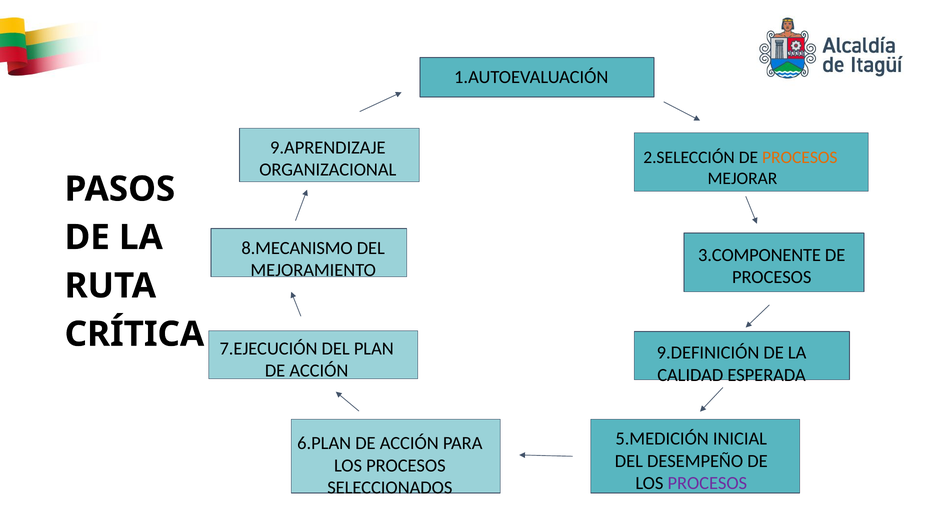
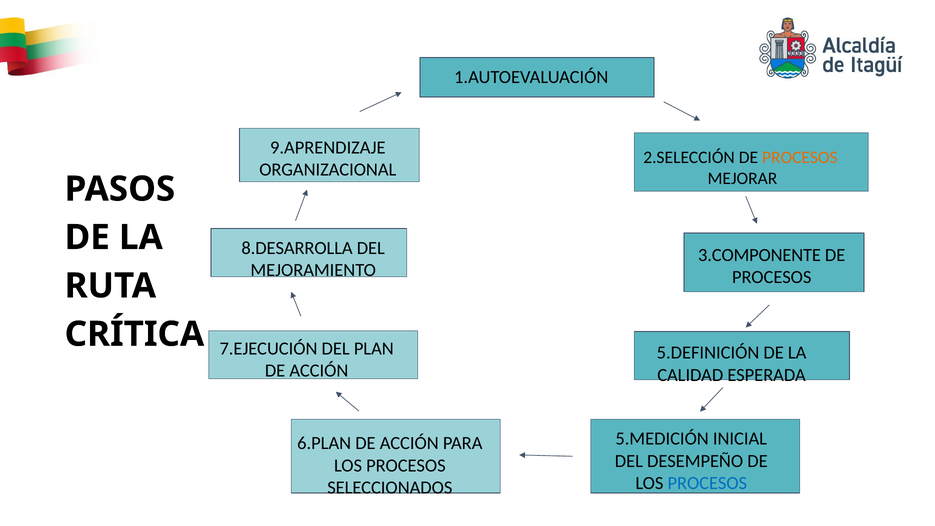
8.MECANISMO: 8.MECANISMO -> 8.DESARROLLA (297, 248)
9.DEFINICIÓN: 9.DEFINICIÓN -> 5.DEFINICIÓN (708, 353)
PROCESOS colour: purple -> blue (707, 483)
